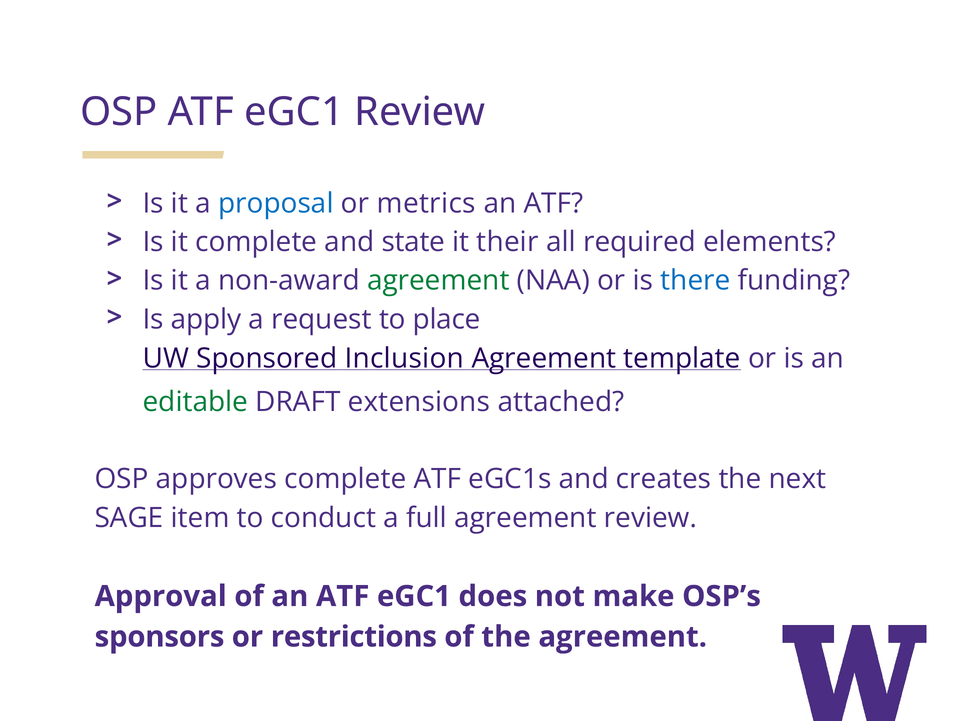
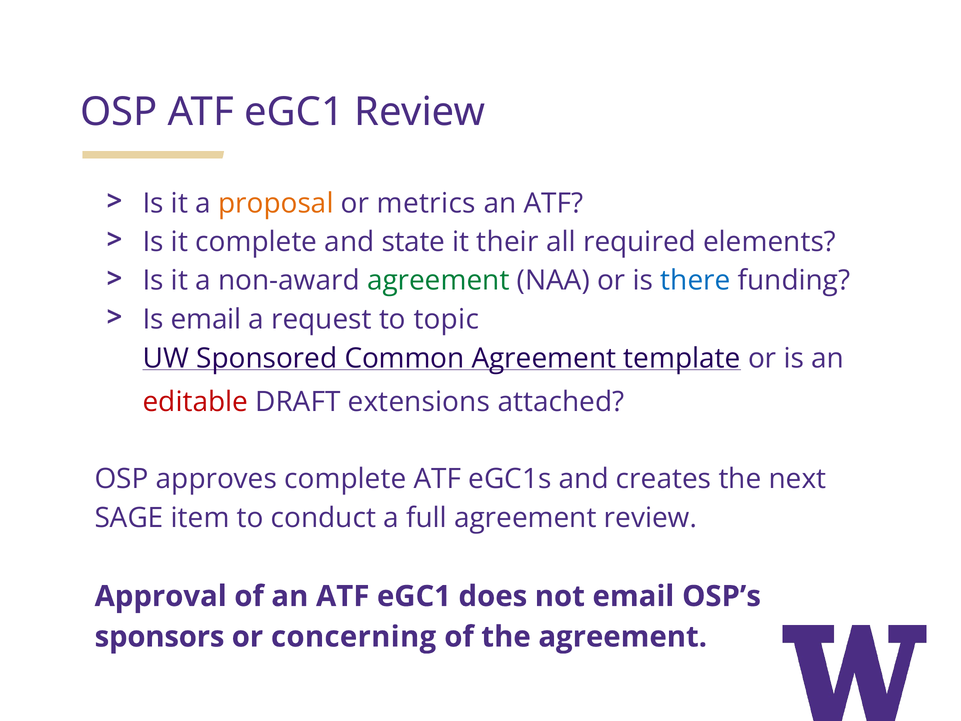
proposal colour: blue -> orange (276, 203)
Is apply: apply -> email (206, 319)
place: place -> topic (446, 319)
Inclusion: Inclusion -> Common (404, 359)
editable colour: green -> red (195, 402)
not make: make -> email (633, 596)
restrictions: restrictions -> concerning (354, 637)
